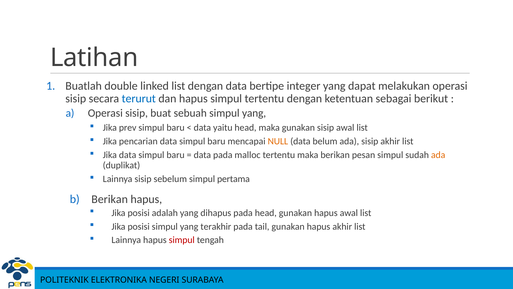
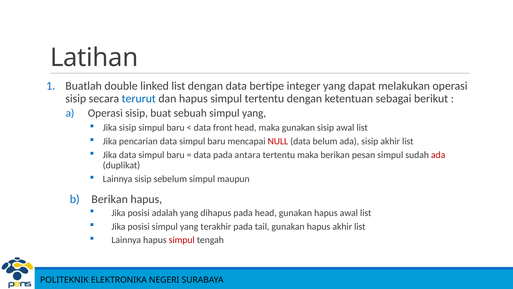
Jika prev: prev -> sisip (128, 128)
yaitu: yaitu -> front (223, 128)
NULL colour: orange -> red (278, 141)
malloc: malloc -> antara (248, 155)
ada colour: orange -> red (438, 155)
pertama: pertama -> maupun (233, 179)
